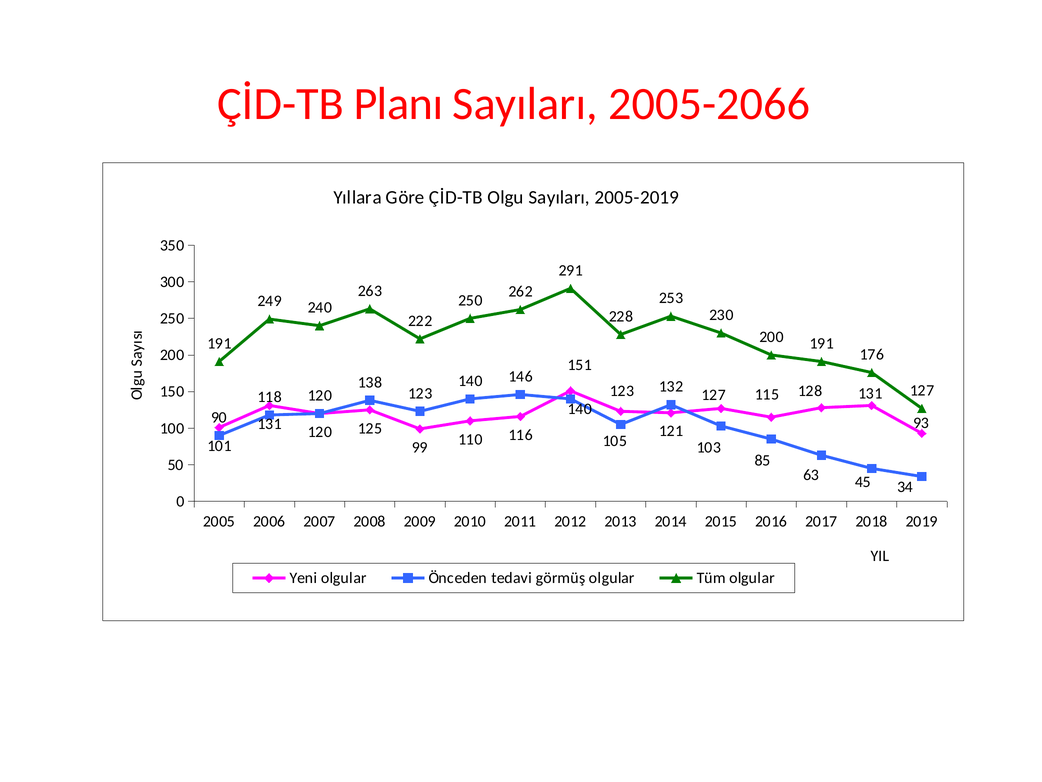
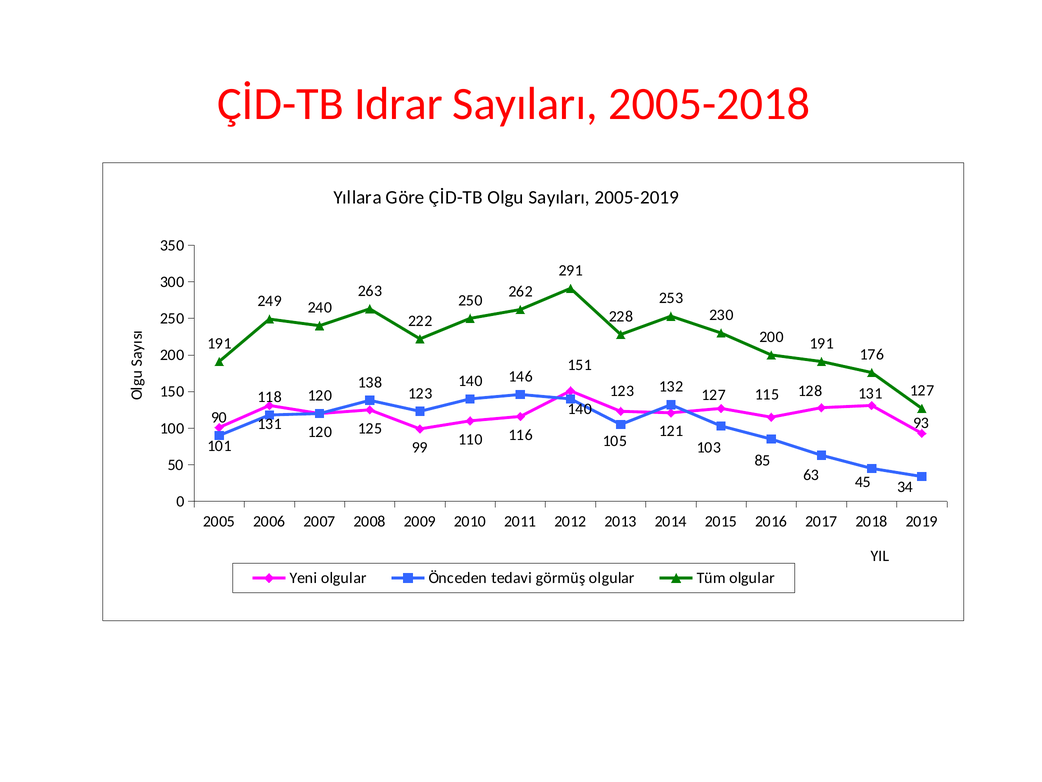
Planı: Planı -> Idrar (398, 104)
2005-2066: 2005-2066 -> 2005-2018 (709, 104)
